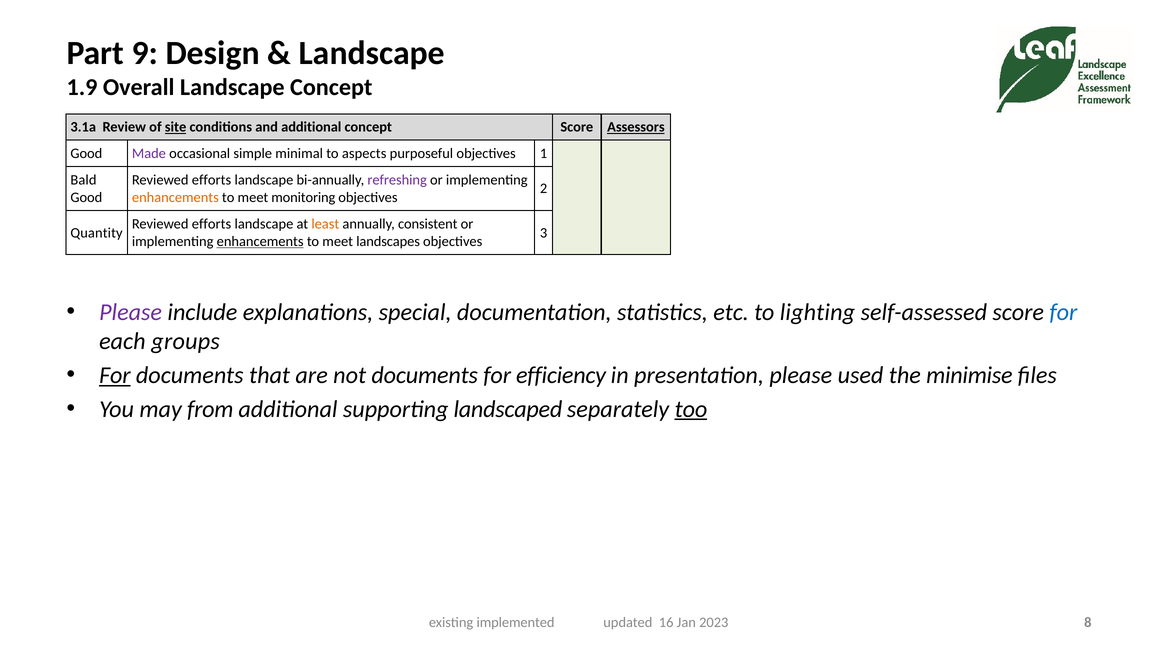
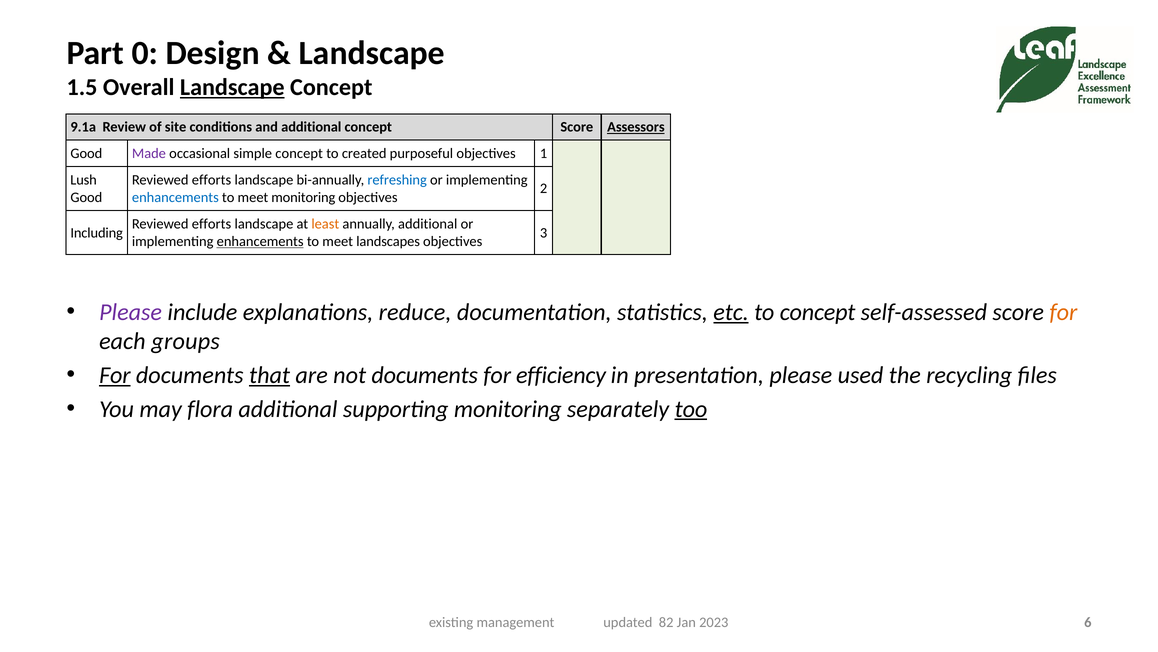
9: 9 -> 0 (145, 53)
1.9: 1.9 -> 1.5 (82, 87)
Landscape underline: none -> present (232, 87)
3.1a: 3.1a -> 9.1a (83, 127)
site underline: present -> none (176, 127)
simple minimal: minimal -> concept (299, 153)
aspects: aspects -> created (364, 153)
Bald: Bald -> Lush (84, 180)
refreshing colour: purple -> blue (397, 180)
enhancements colour: orange -> blue (175, 197)
annually consistent: consistent -> additional (428, 224)
Quantity: Quantity -> Including (97, 233)
special: special -> reduce (415, 312)
etc underline: none -> present (731, 312)
to lighting: lighting -> concept (818, 312)
for colour: blue -> orange (1063, 312)
that underline: none -> present (270, 375)
minimise: minimise -> recycling (969, 375)
from: from -> flora (210, 409)
supporting landscaped: landscaped -> monitoring (508, 409)
implemented: implemented -> management (515, 622)
16: 16 -> 82 (666, 622)
8: 8 -> 6 (1088, 622)
